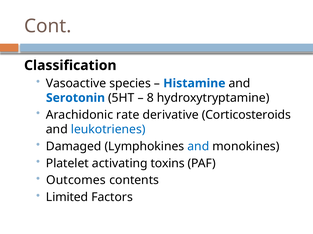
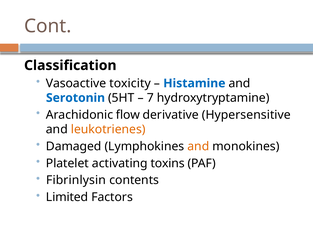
species: species -> toxicity (130, 84)
8: 8 -> 7 (150, 98)
rate: rate -> flow (128, 115)
Corticosteroids: Corticosteroids -> Hypersensitive (246, 115)
leukotrienes colour: blue -> orange (108, 130)
and colour: blue -> orange (198, 147)
Outcomes: Outcomes -> Fibrinlysin (76, 181)
